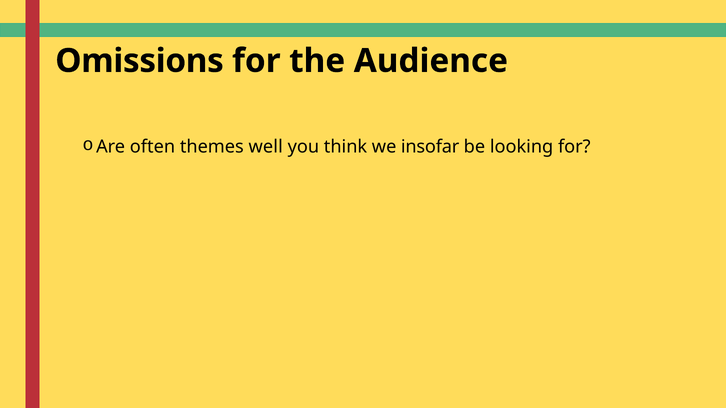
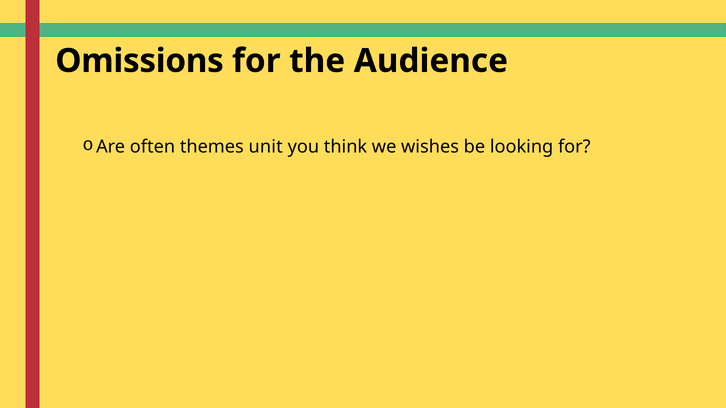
well: well -> unit (266, 147)
insofar: insofar -> wishes (430, 147)
